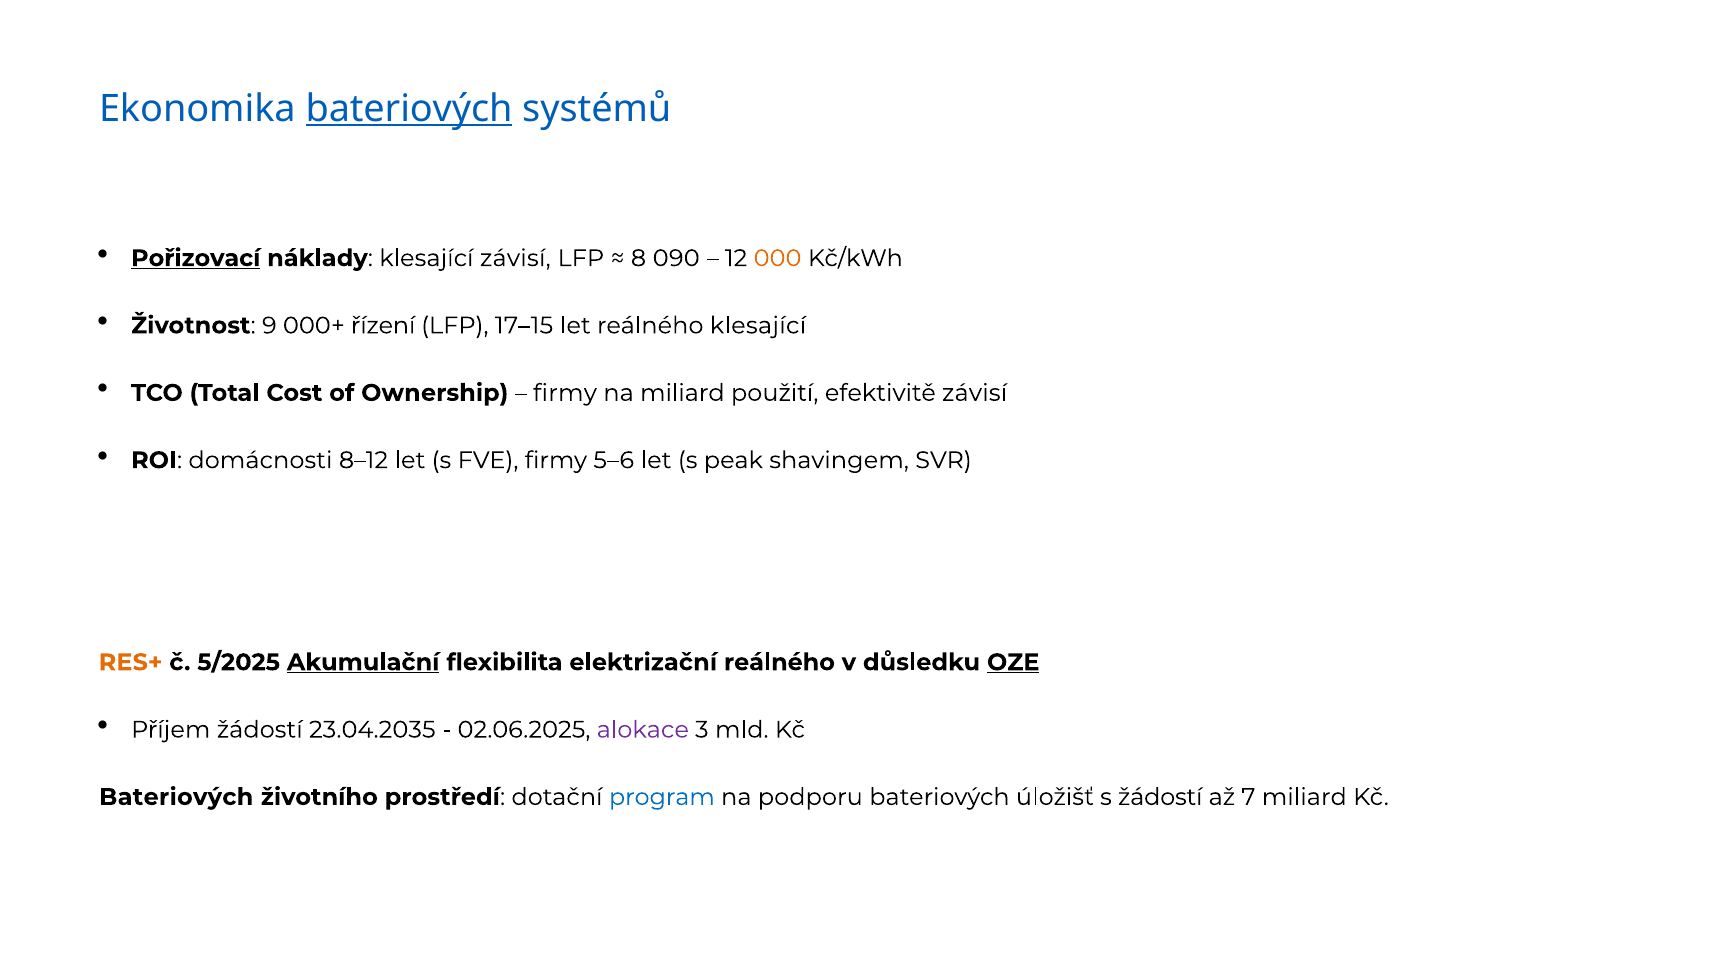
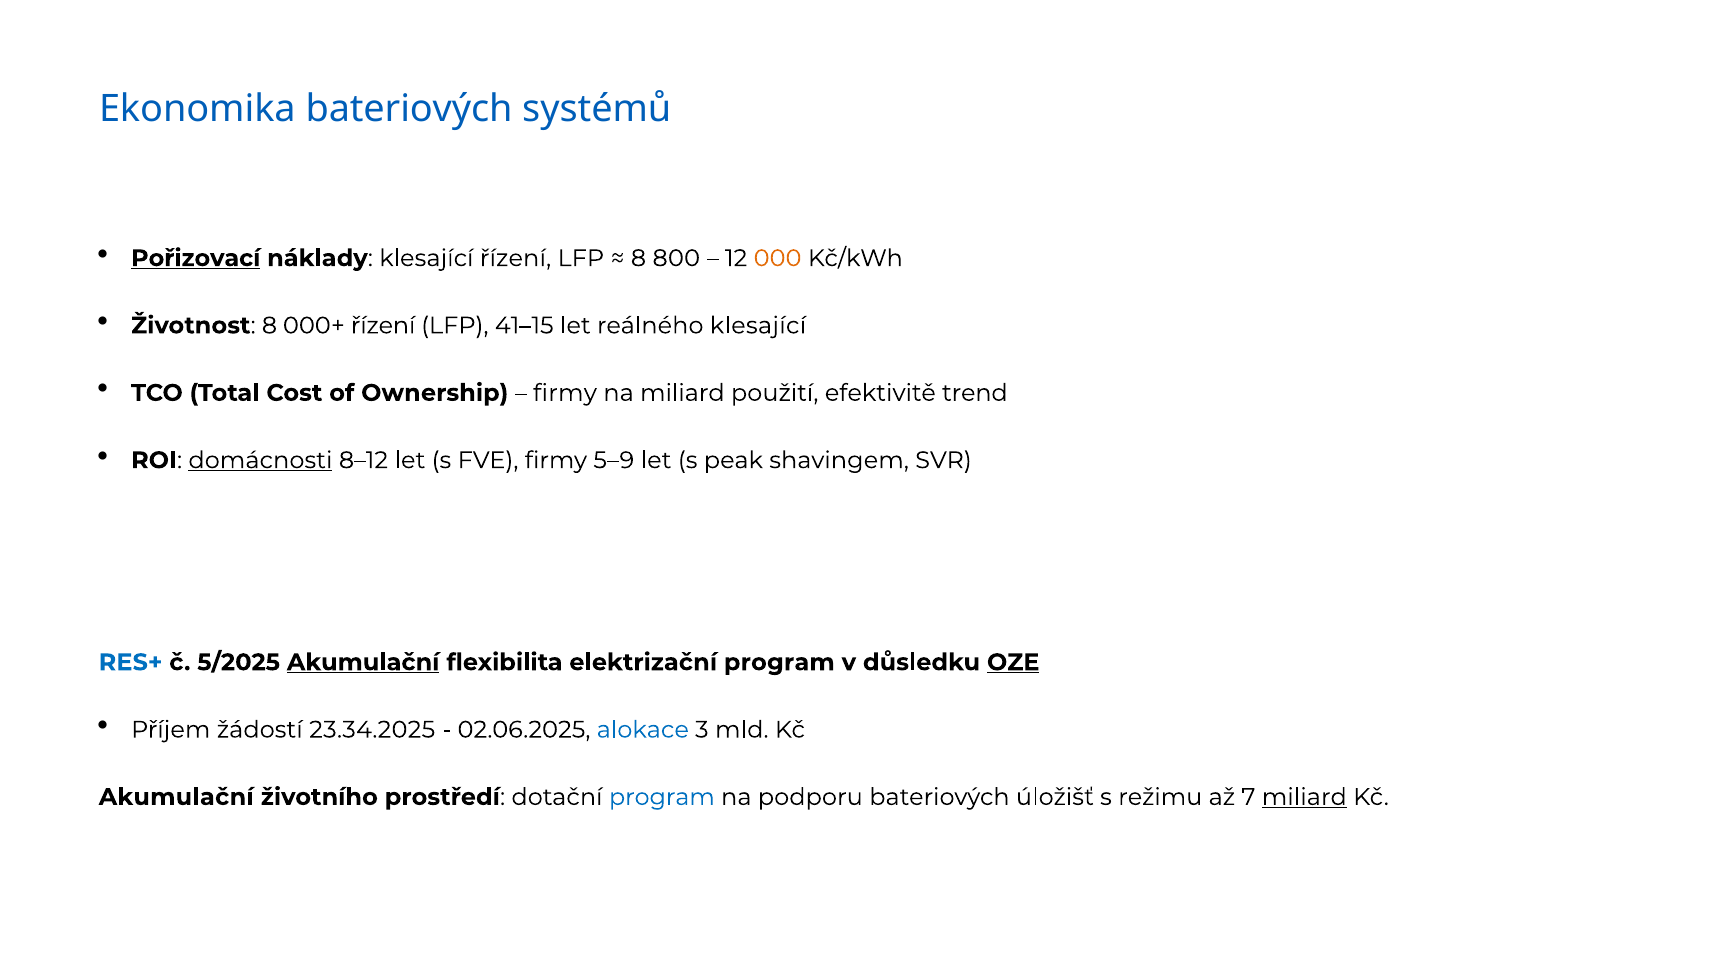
bateriových underline: present -> none (409, 109)
klesající závisí: závisí -> řízení (515, 258)
090: 090 -> 800 (676, 258)
Životnost 9: 9 -> 8 (269, 326)
17–15: 17–15 -> 41–15 (524, 326)
efektivitě závisí: závisí -> trend (975, 393)
domácnosti underline: none -> present (260, 460)
5–6: 5–6 -> 5–9 (614, 460)
RES+ colour: orange -> blue (131, 662)
elektrizační reálného: reálného -> program (779, 662)
23.04.2035: 23.04.2035 -> 23.34.2025 (372, 730)
alokace colour: purple -> blue (643, 730)
Bateriových: Bateriových -> Akumulační (176, 797)
s žádostí: žádostí -> režimu (1160, 797)
miliard underline: none -> present (1304, 797)
